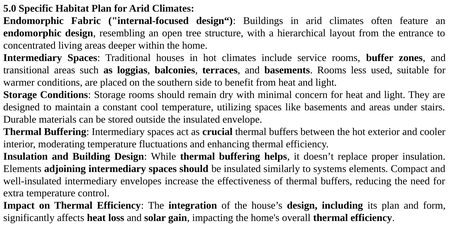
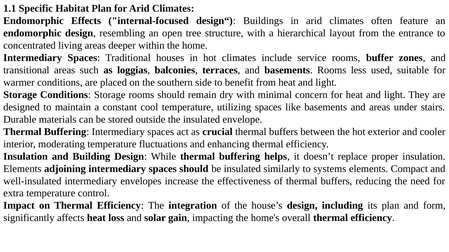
5.0: 5.0 -> 1.1 (10, 9)
Fabric: Fabric -> Effects (86, 21)
